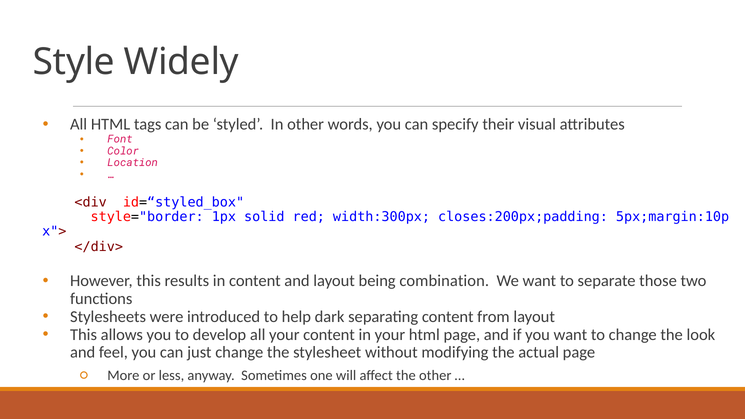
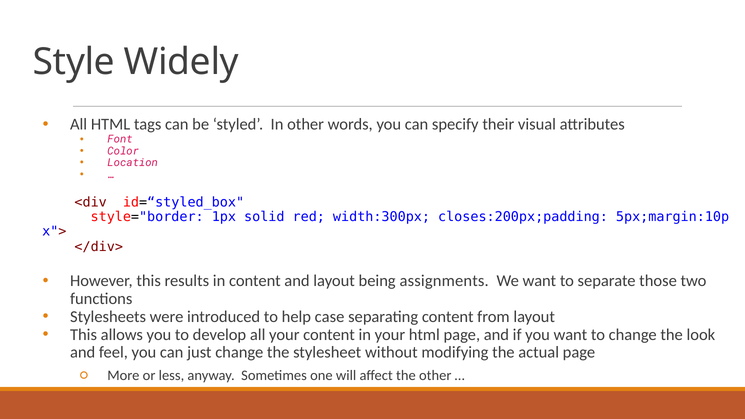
combination: combination -> assignments (444, 281)
dark: dark -> case (330, 317)
